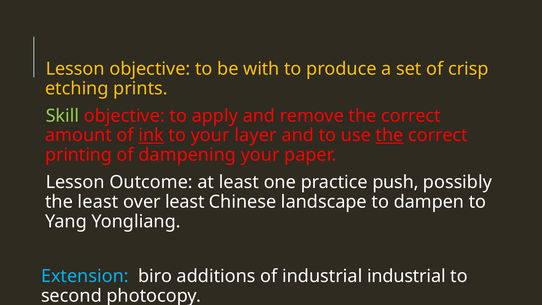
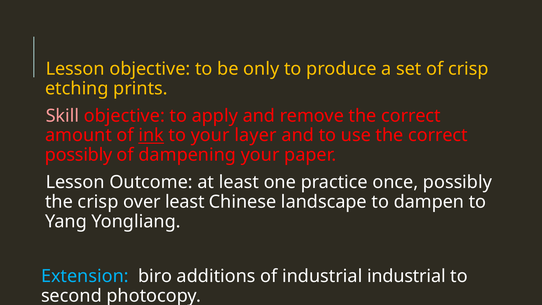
with: with -> only (261, 69)
Skill colour: light green -> pink (62, 116)
the underline: present -> none (390, 135)
printing: printing -> possibly (79, 155)
push: push -> once (395, 182)
the least: least -> crisp (98, 202)
